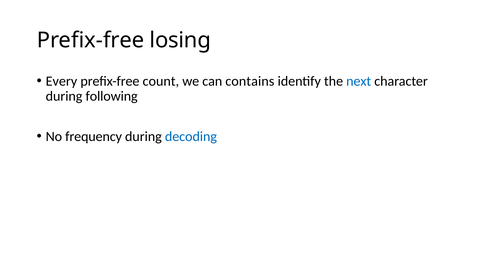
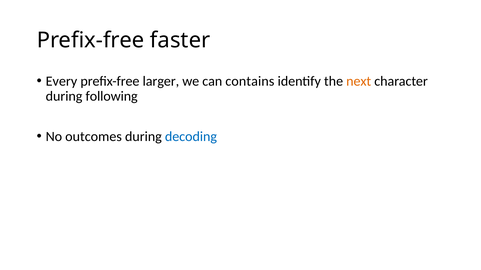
losing: losing -> faster (180, 40)
count: count -> larger (161, 81)
next colour: blue -> orange (359, 81)
frequency: frequency -> outcomes (94, 137)
